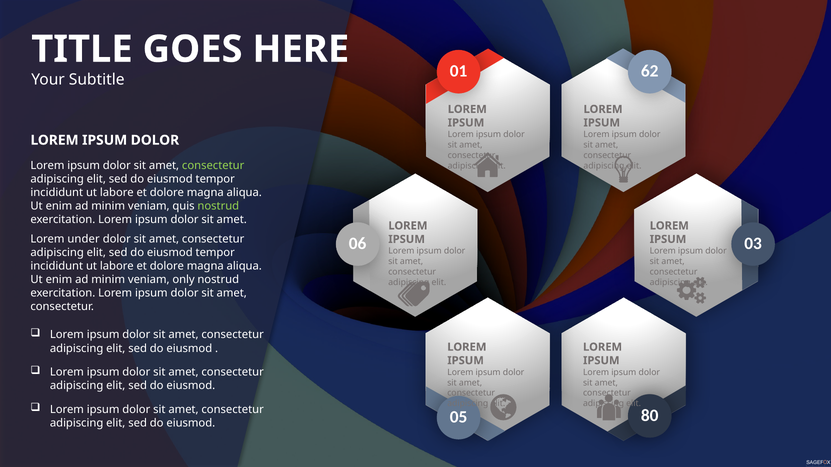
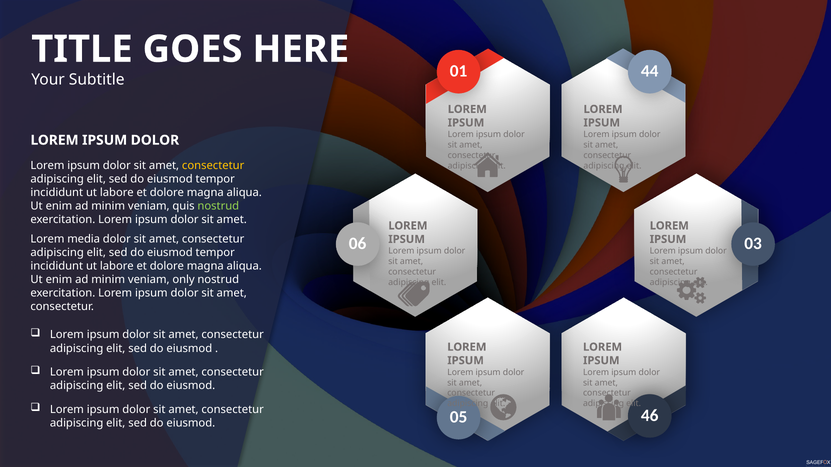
62: 62 -> 44 (650, 71)
consectetur colour: light green -> yellow (213, 166)
under: under -> media (84, 239)
80: 80 -> 46 (650, 416)
